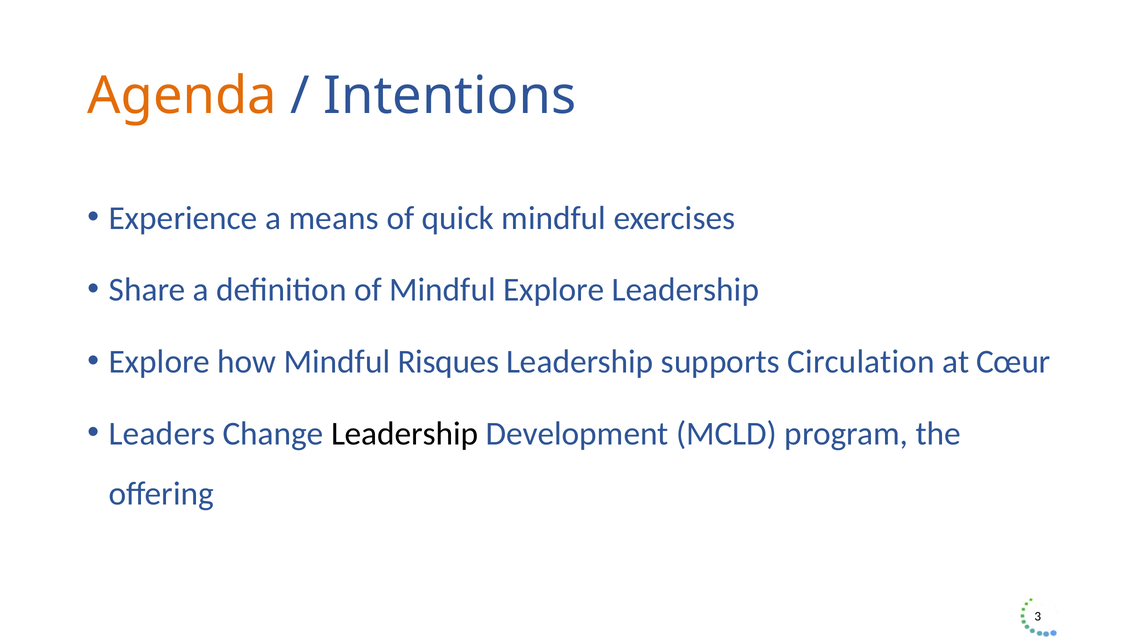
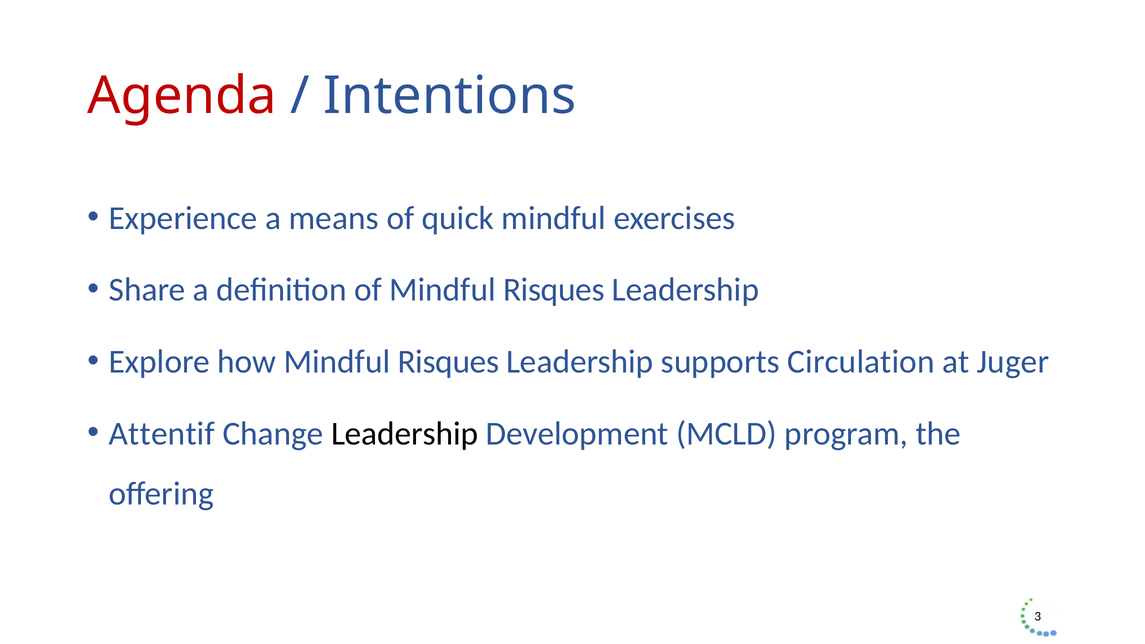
Agenda colour: orange -> red (182, 96)
of Mindful Explore: Explore -> Risques (554, 290)
Cœur: Cœur -> Juger (1013, 362)
Leaders: Leaders -> Attentif (162, 434)
